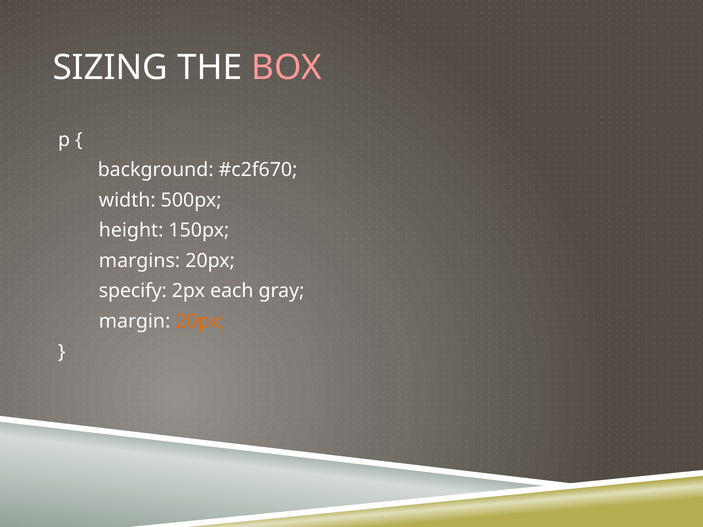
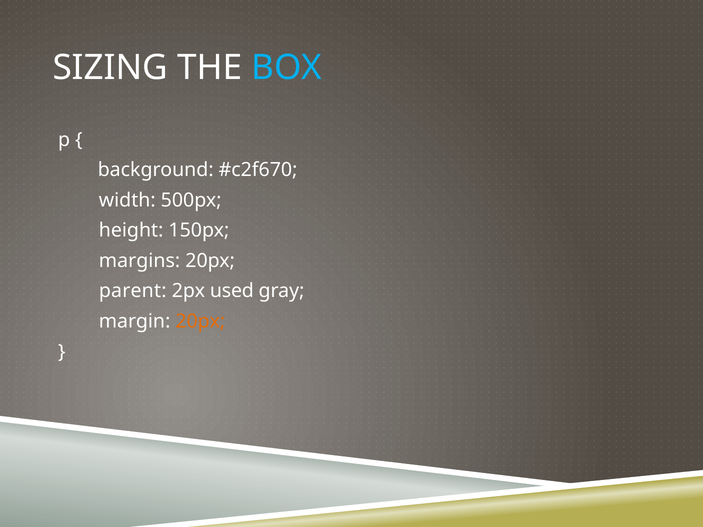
BOX colour: pink -> light blue (287, 68)
specify: specify -> parent (133, 291)
each: each -> used (232, 291)
